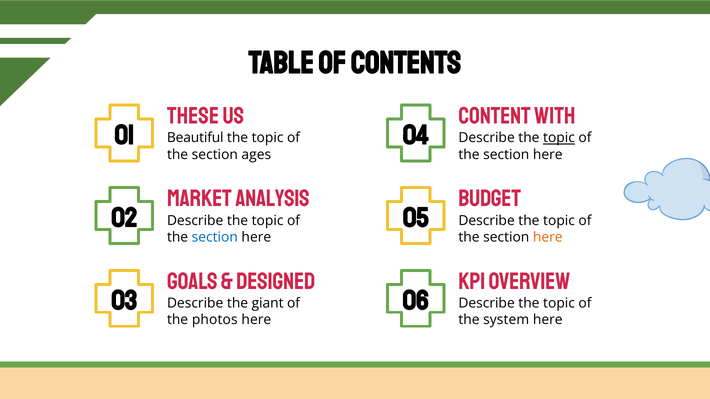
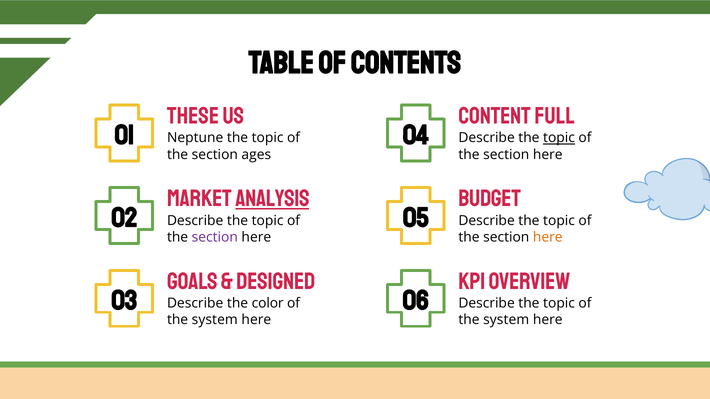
WITH: WITH -> FULL (555, 116)
Beautiful: Beautiful -> Neptune (195, 138)
analysis underline: none -> present (272, 199)
section colour: blue -> purple (215, 237)
giant: giant -> color (268, 304)
photos: photos -> system (215, 320)
